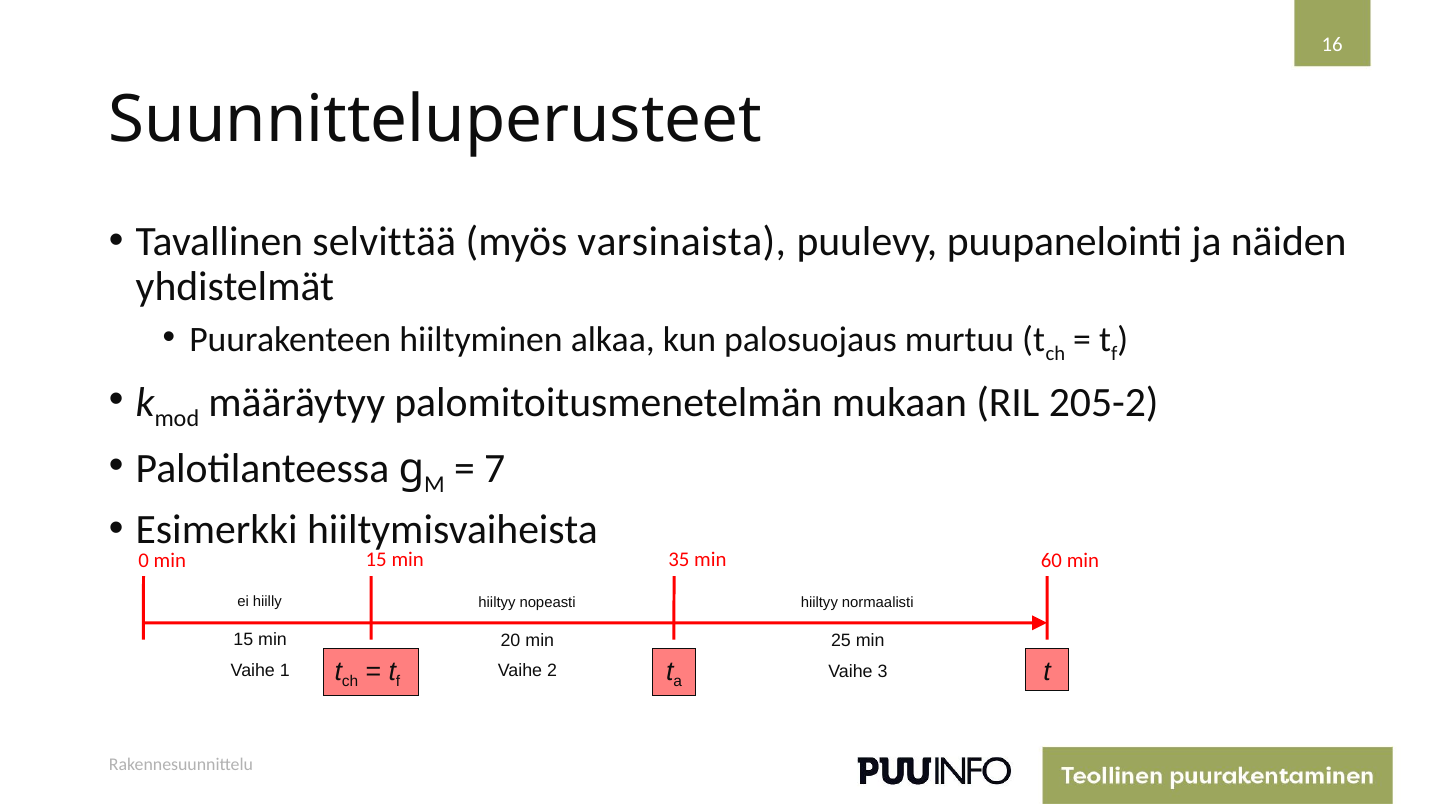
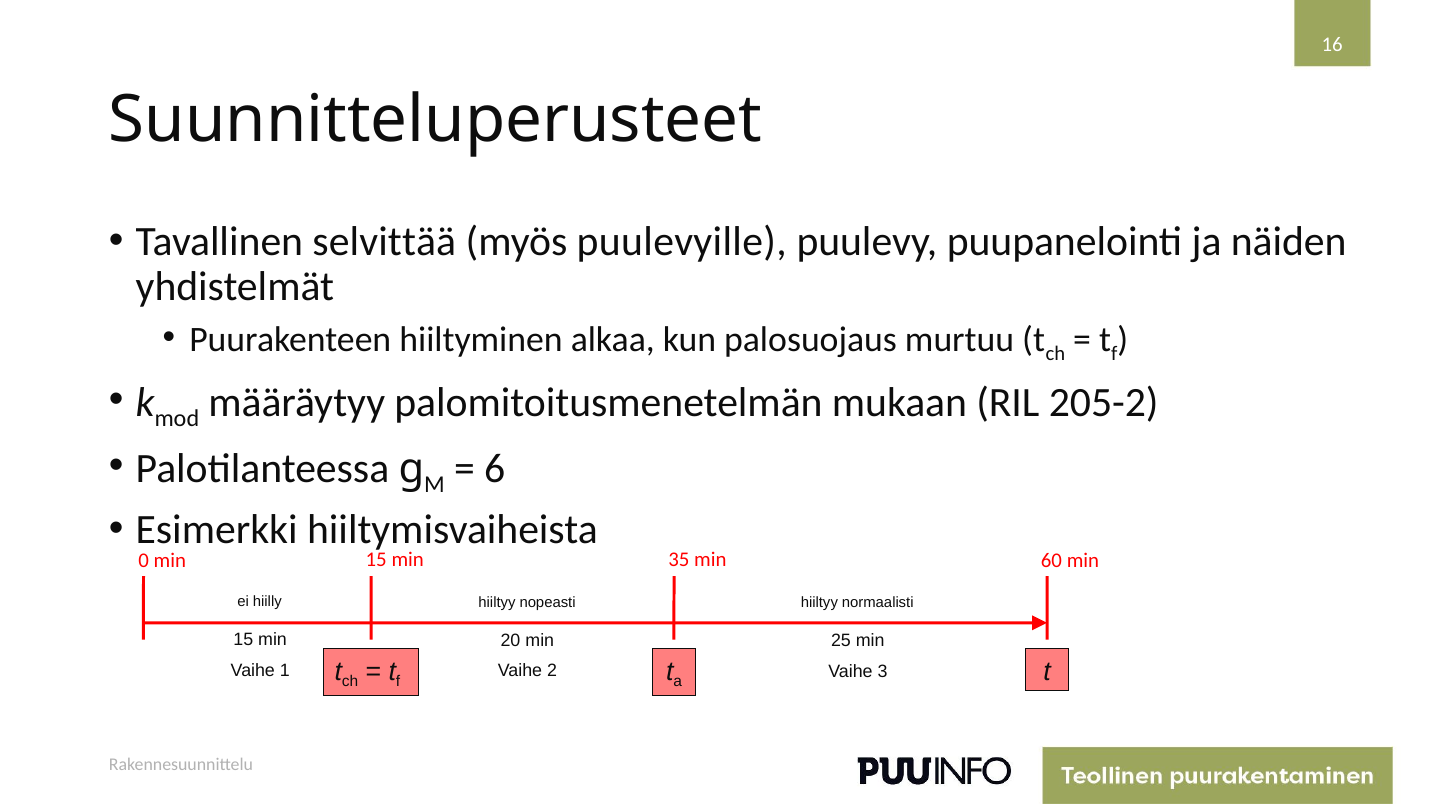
varsinaista: varsinaista -> puulevyille (682, 242)
7: 7 -> 6 (495, 468)
